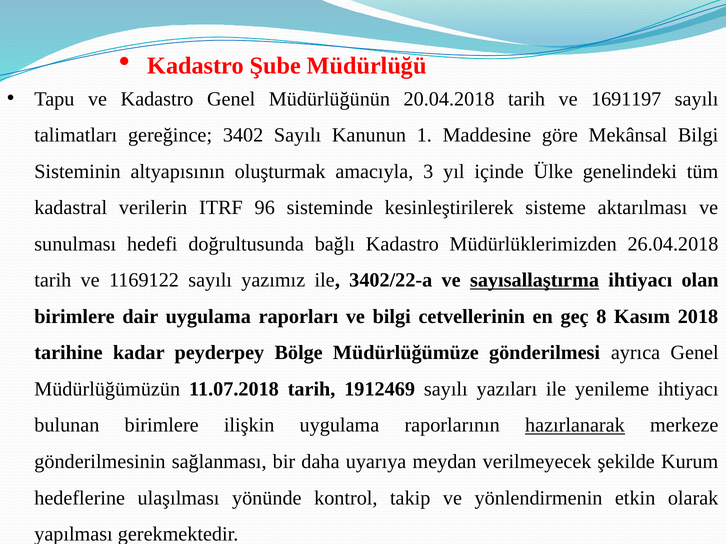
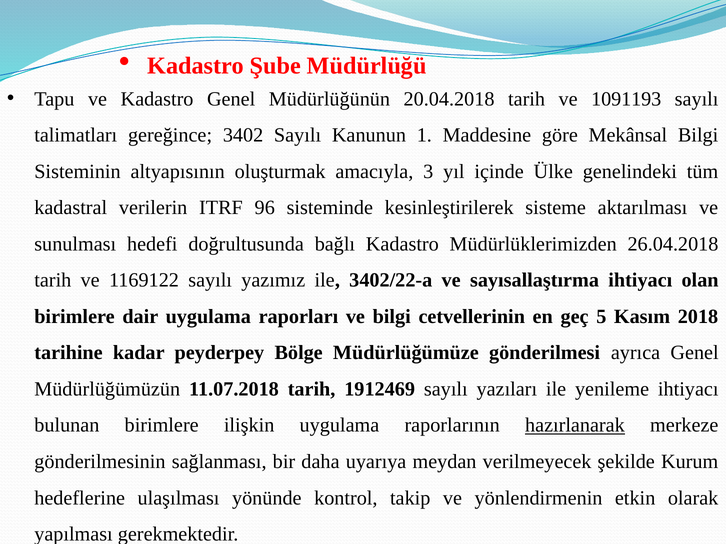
1691197: 1691197 -> 1091193 (626, 99)
sayısallaştırma underline: present -> none (535, 281)
8: 8 -> 5 (601, 317)
